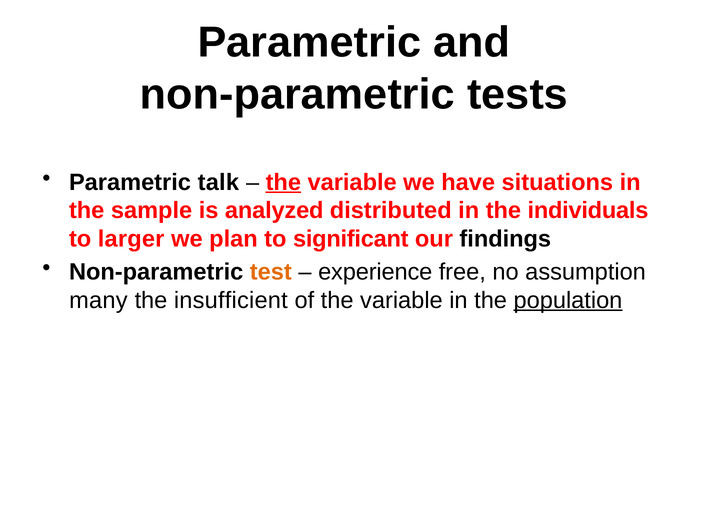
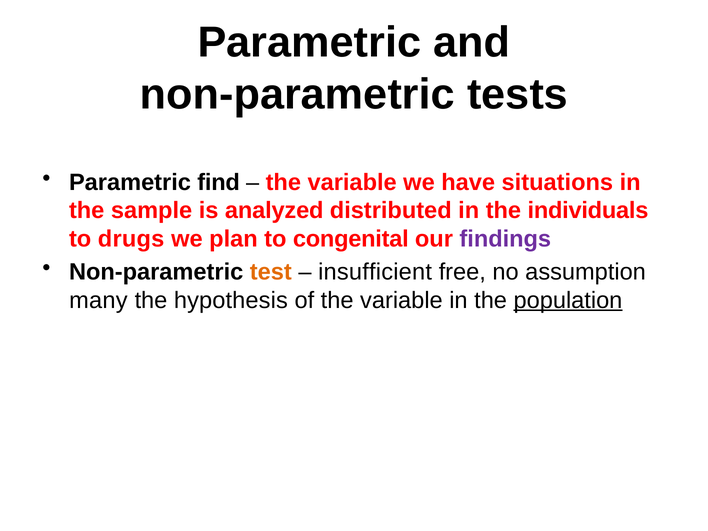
talk: talk -> find (219, 182)
the underline: present -> none (283, 182)
larger: larger -> drugs (131, 239)
significant: significant -> congenital (351, 239)
findings colour: black -> purple (505, 239)
experience: experience -> insufficient (375, 272)
insufficient: insufficient -> hypothesis (231, 300)
